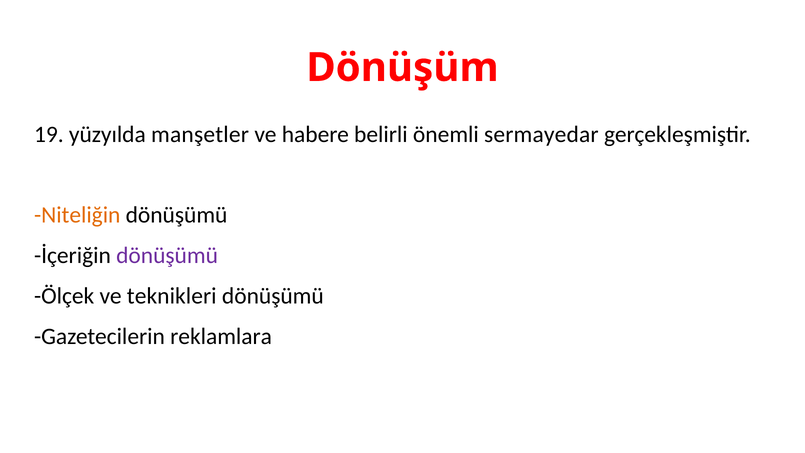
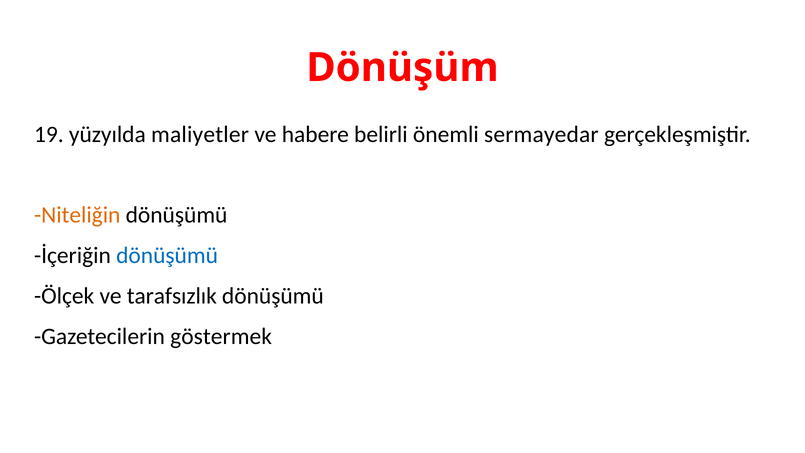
manşetler: manşetler -> maliyetler (200, 134)
dönüşümü colour: purple -> blue (167, 256)
teknikleri: teknikleri -> tarafsızlık (172, 296)
reklamlara: reklamlara -> göstermek (221, 336)
